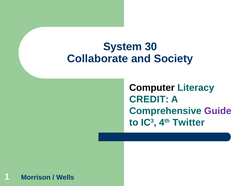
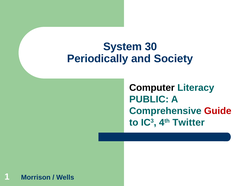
Collaborate: Collaborate -> Periodically (98, 59)
CREDIT: CREDIT -> PUBLIC (149, 99)
Guide colour: purple -> red (218, 111)
